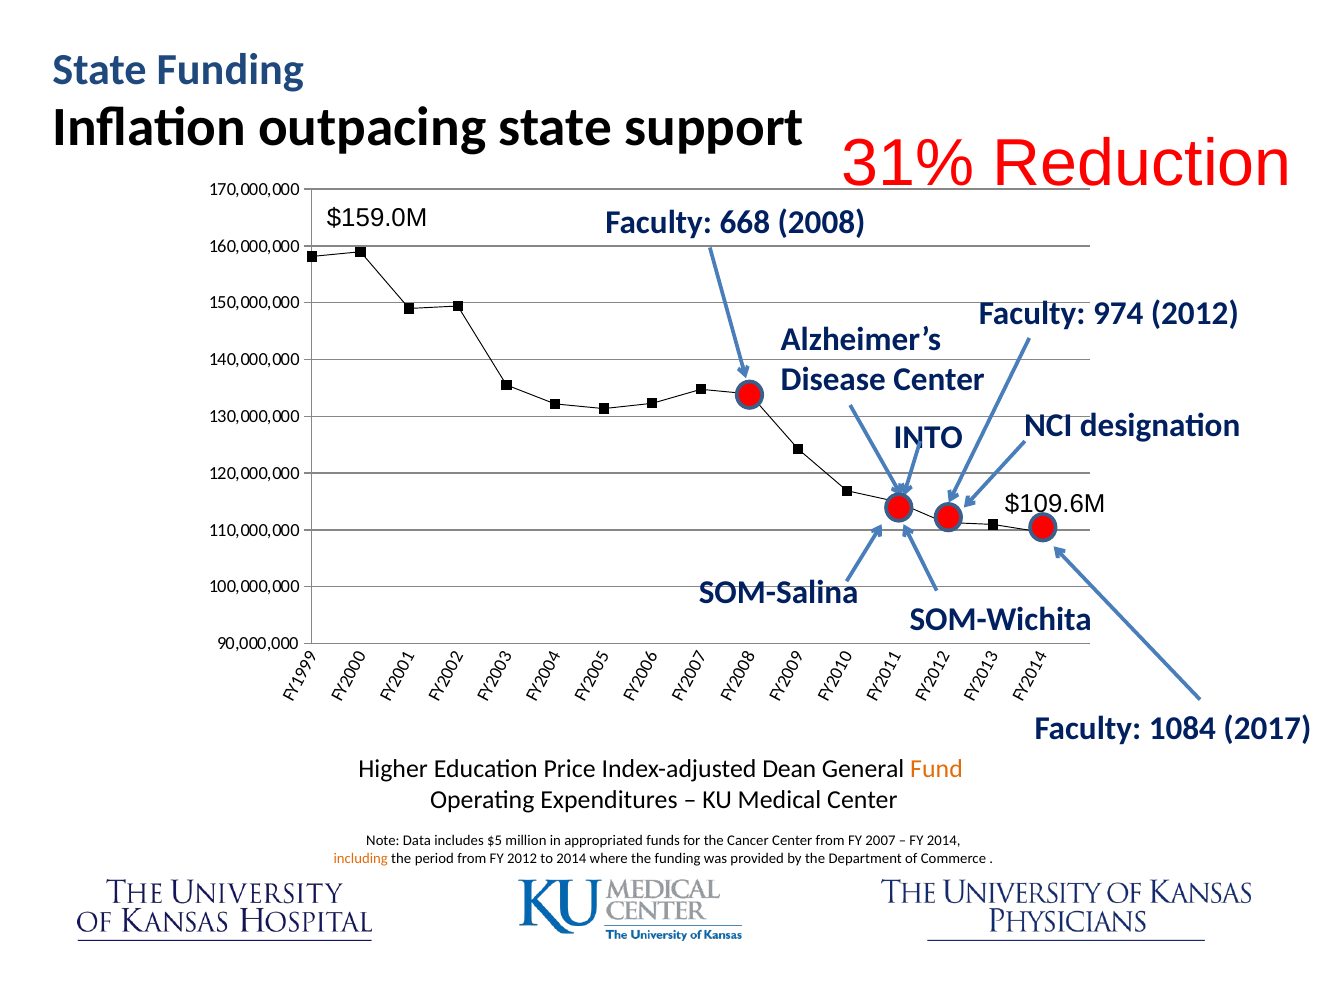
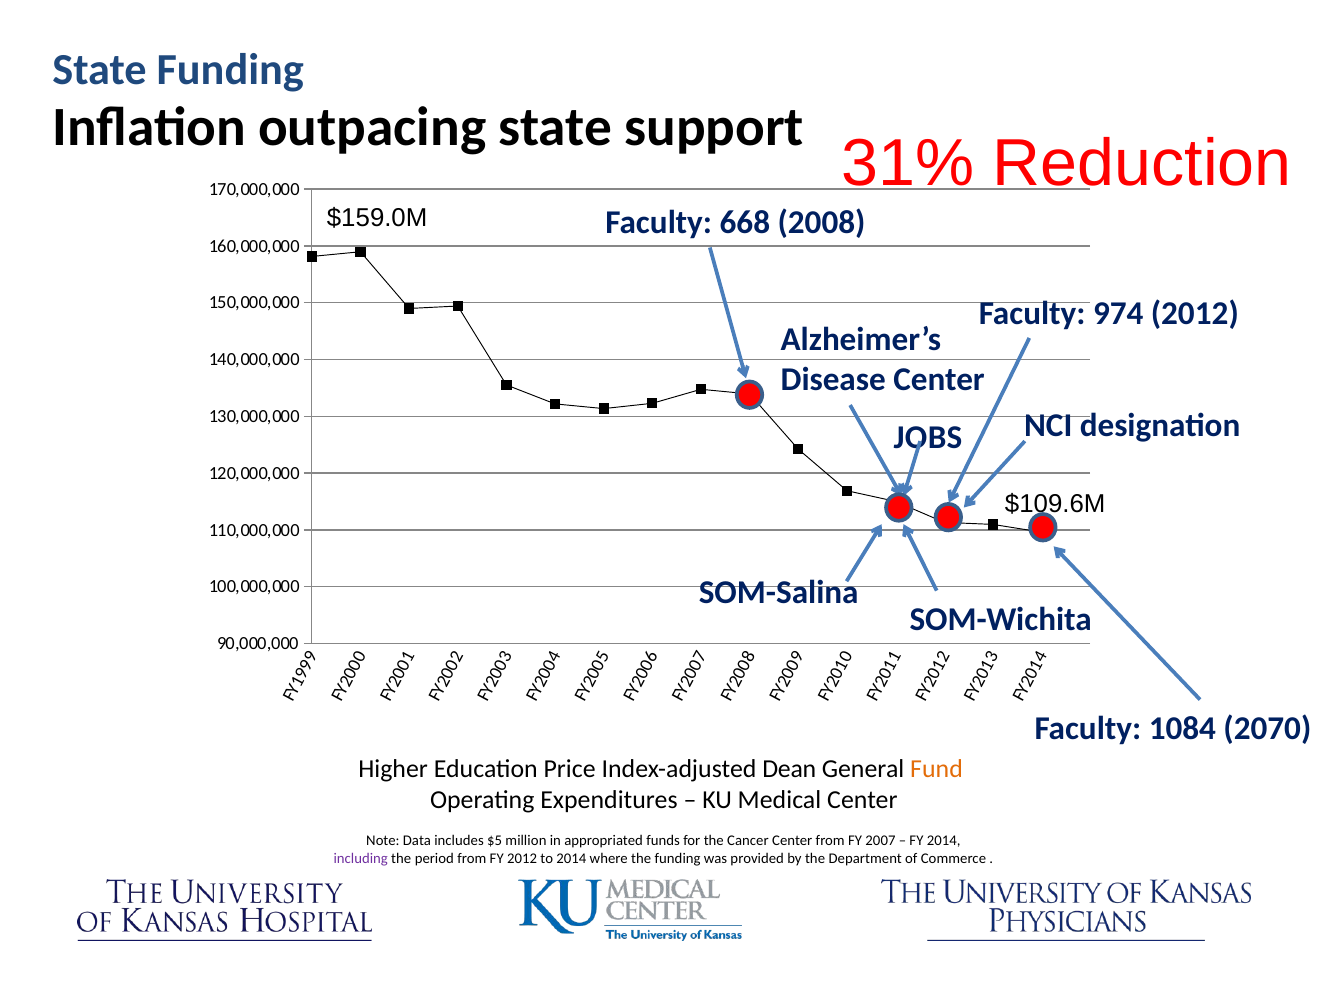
INTO: INTO -> JOBS (928, 438)
2017: 2017 -> 2070 (1267, 728)
including colour: orange -> purple (361, 859)
